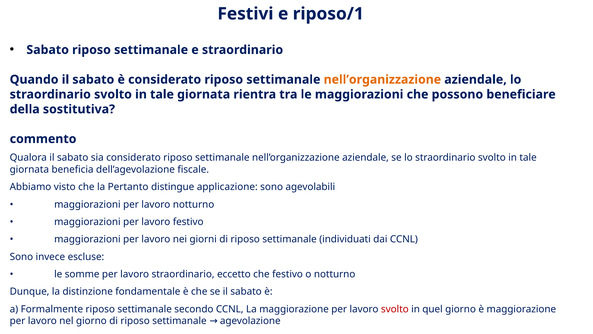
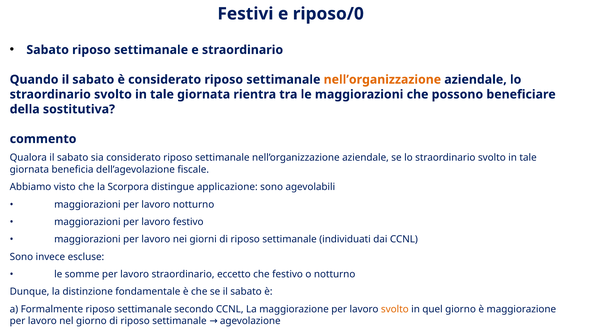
riposo/1: riposo/1 -> riposo/0 (328, 14)
Pertanto: Pertanto -> Scorpora (128, 187)
svolto colour: red -> orange (395, 309)
